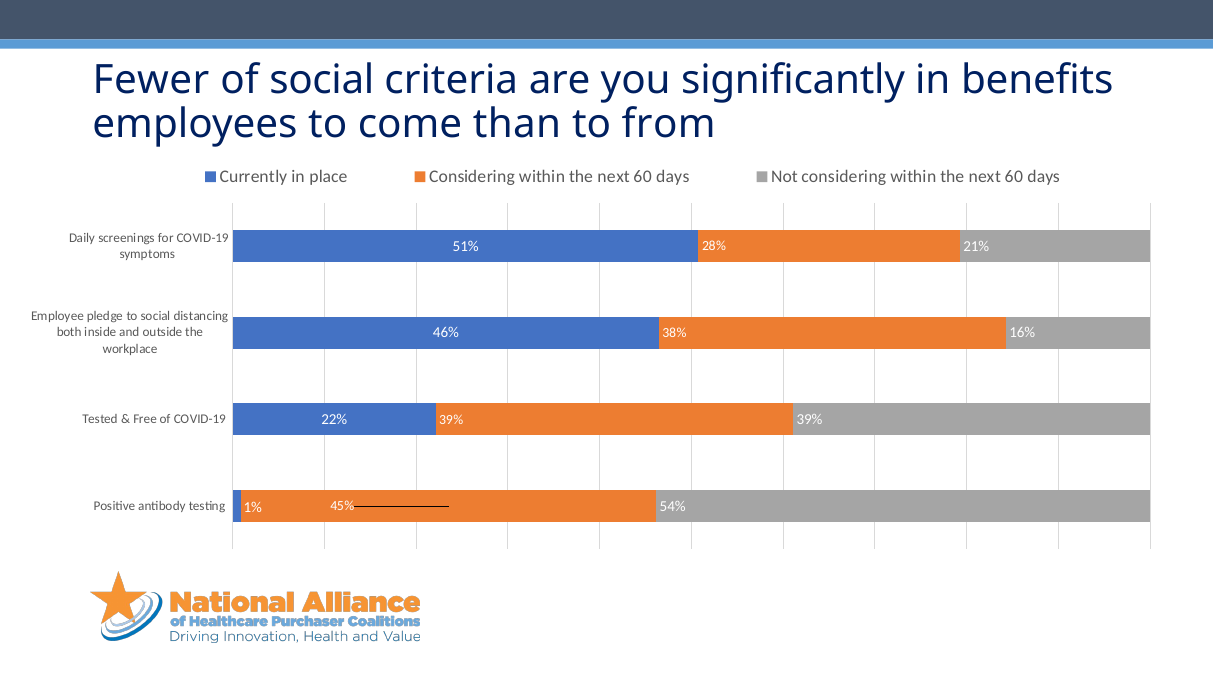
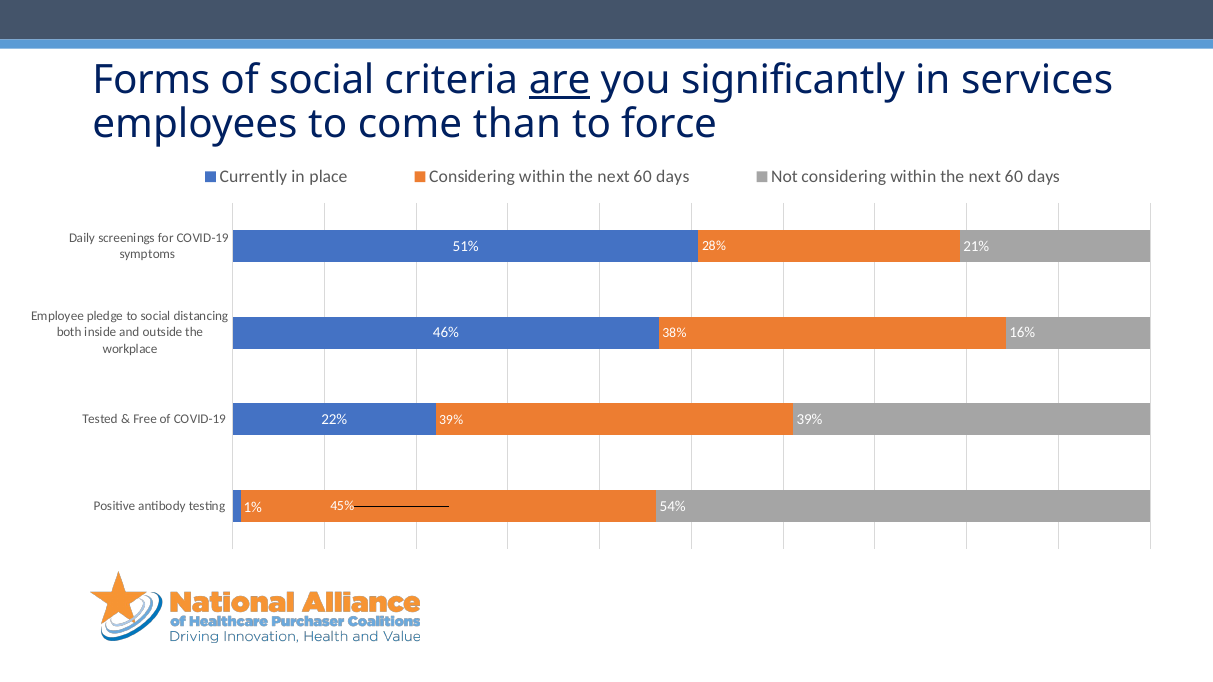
Fewer: Fewer -> Forms (151, 80)
are underline: none -> present (560, 80)
benefits: benefits -> services (1037, 80)
from: from -> force (669, 124)
